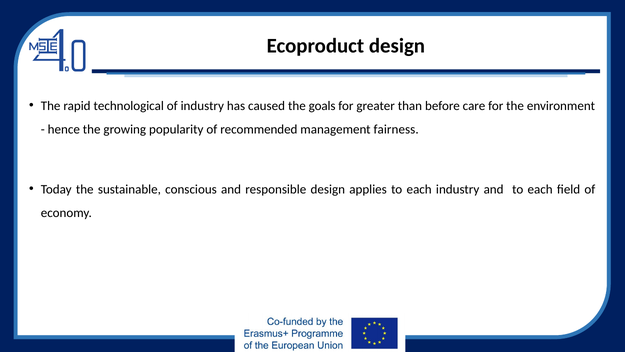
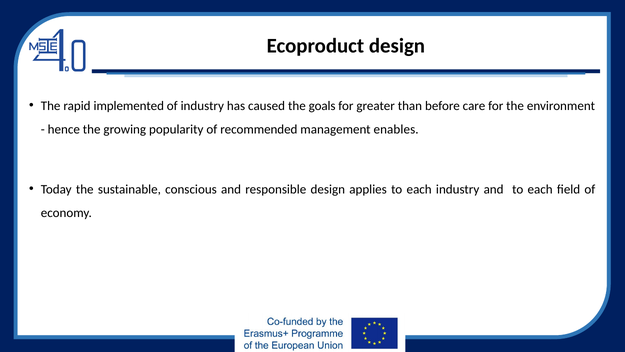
technological: technological -> implemented (129, 106)
fairness: fairness -> enables (396, 129)
